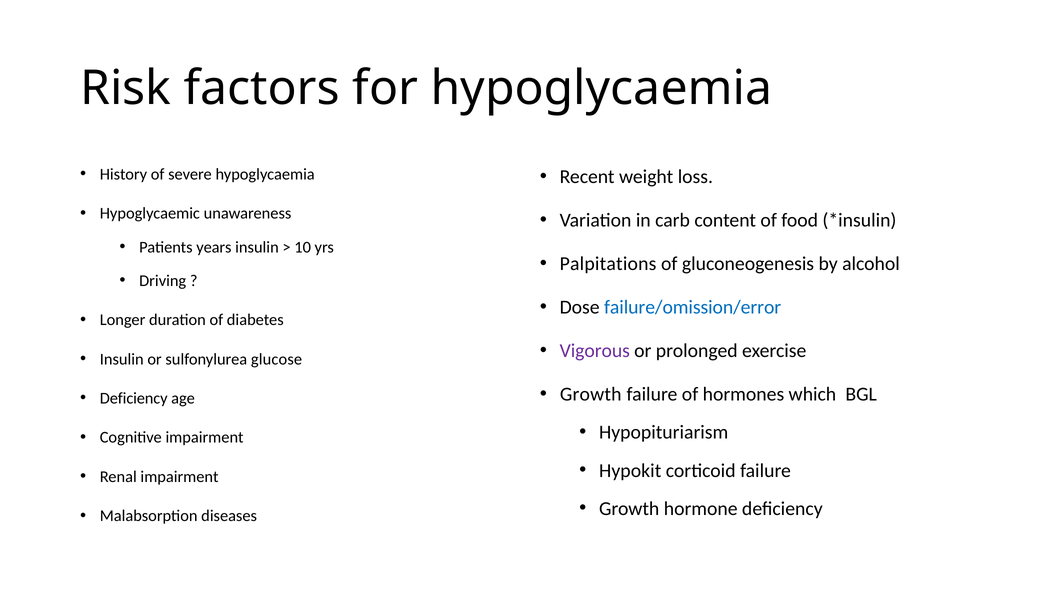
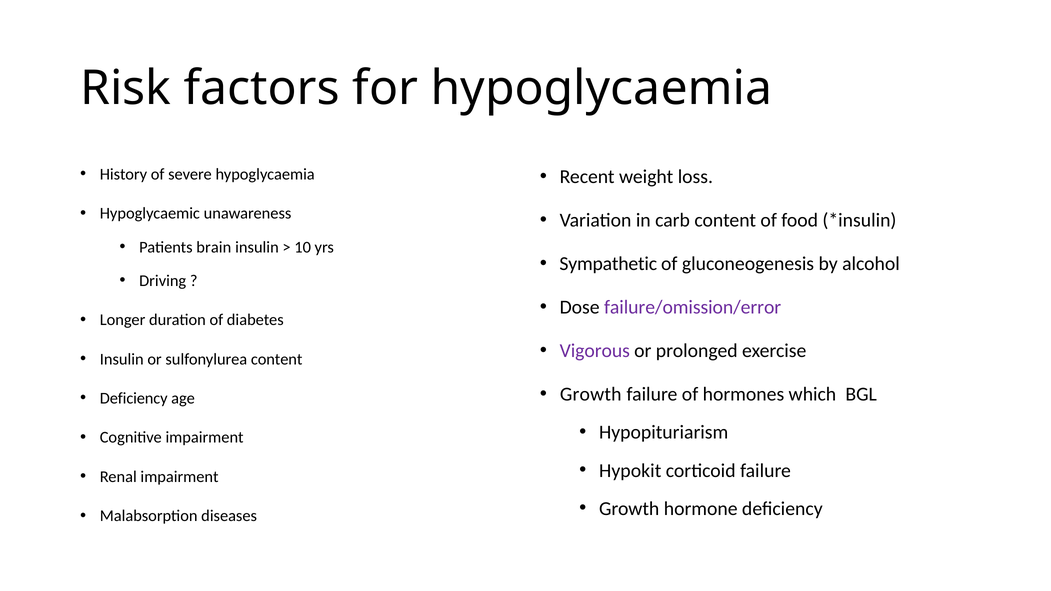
years: years -> brain (214, 247)
Palpitations: Palpitations -> Sympathetic (608, 264)
failure/omission/error colour: blue -> purple (693, 307)
sulfonylurea glucose: glucose -> content (277, 359)
